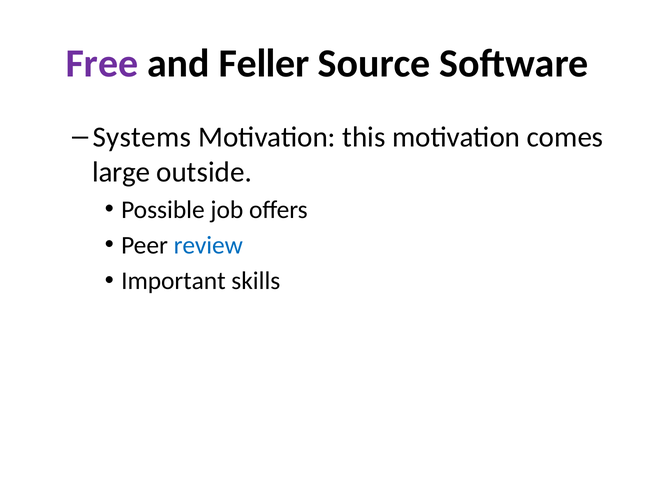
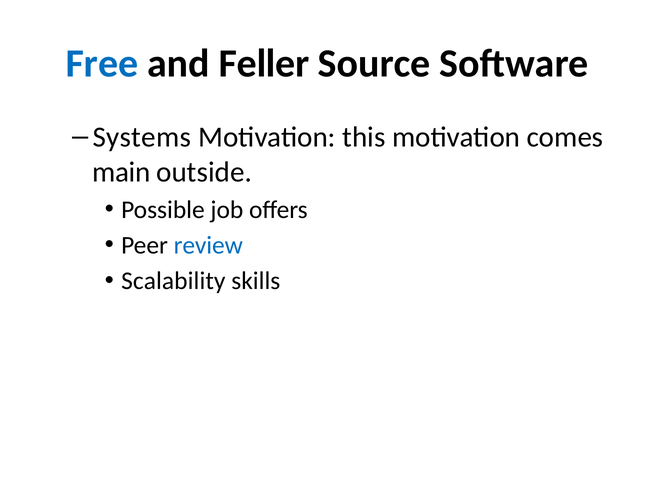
Free colour: purple -> blue (102, 63)
large: large -> main (121, 172)
Important: Important -> Scalability (173, 281)
